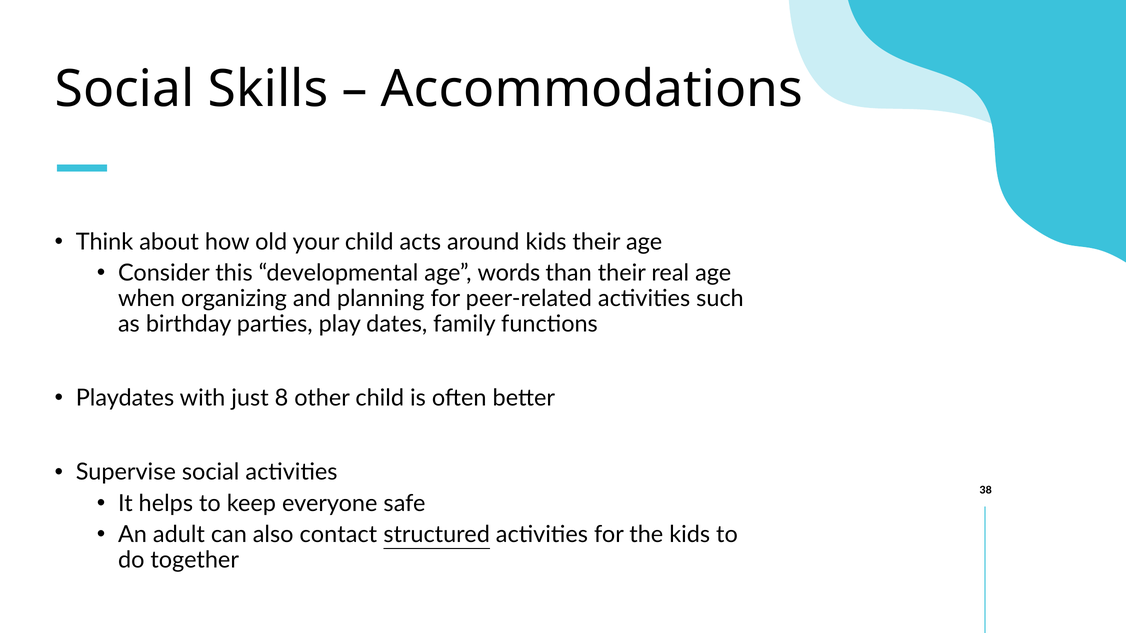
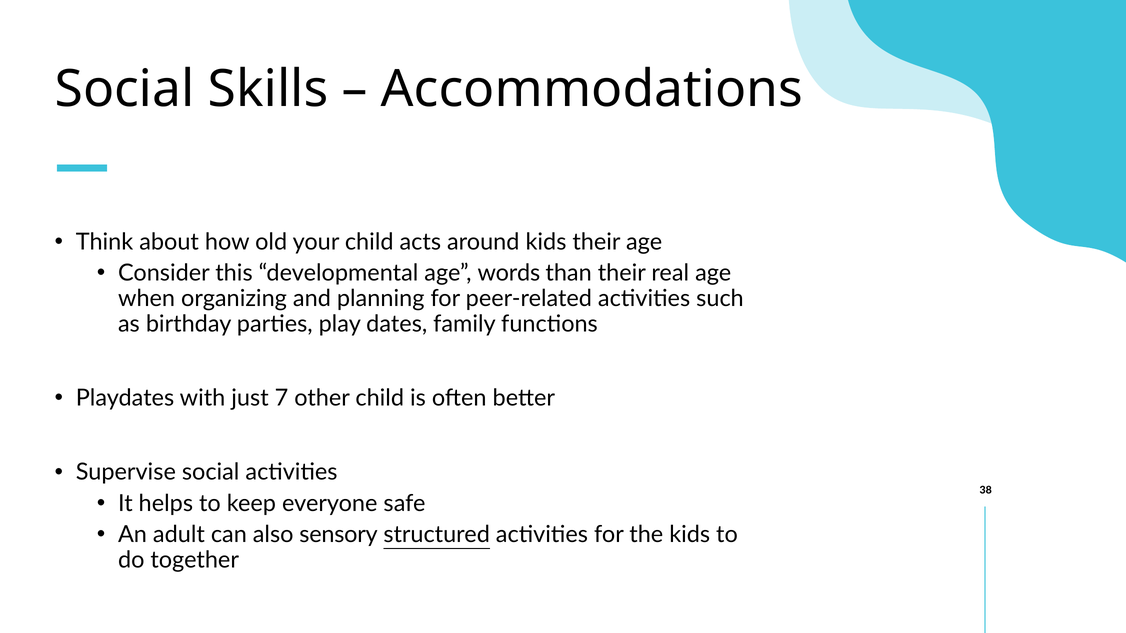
8: 8 -> 7 (281, 398)
contact: contact -> sensory (339, 535)
